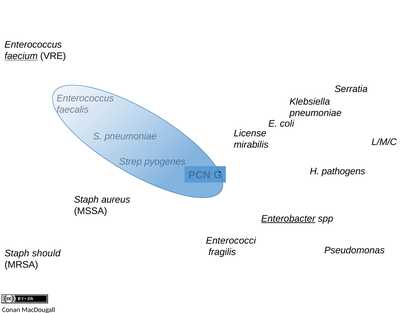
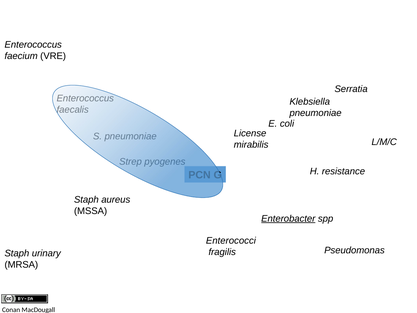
faecium underline: present -> none (21, 56)
pathogens: pathogens -> resistance (343, 171)
should: should -> urinary (46, 253)
